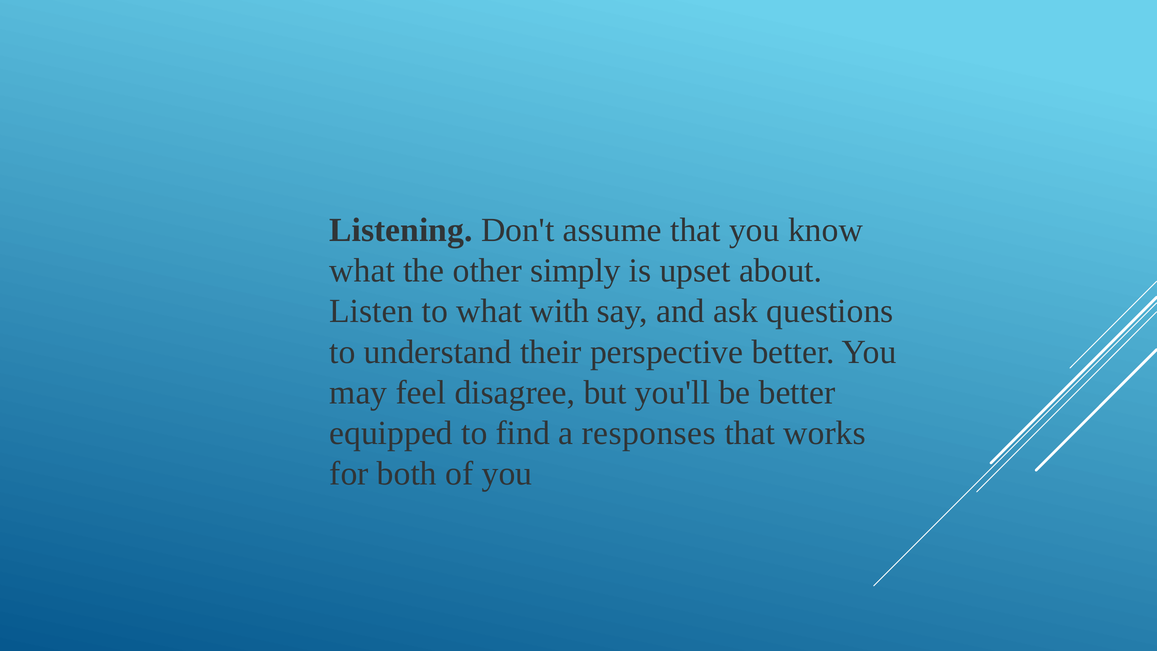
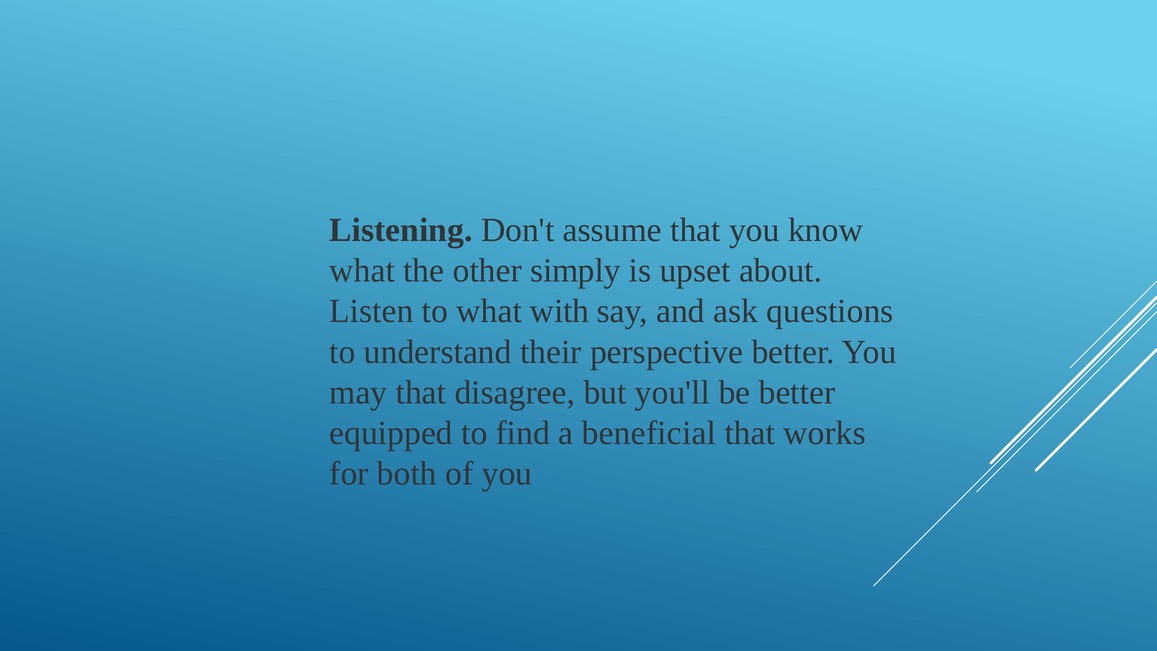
may feel: feel -> that (421, 392)
responses: responses -> beneficial (649, 433)
